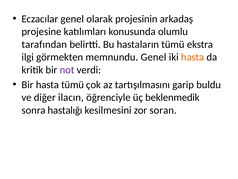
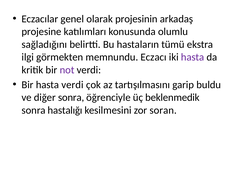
tarafından: tarafından -> sağladığını (44, 44)
memnundu Genel: Genel -> Eczacı (154, 57)
hasta colour: orange -> purple (193, 57)
hasta tümü: tümü -> verdi (72, 84)
diğer ilacın: ilacın -> sonra (71, 97)
